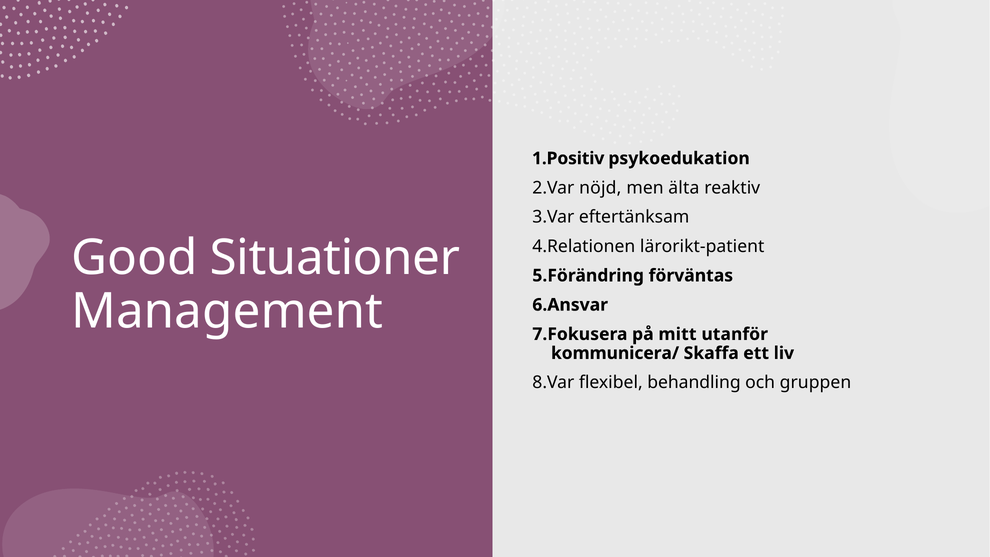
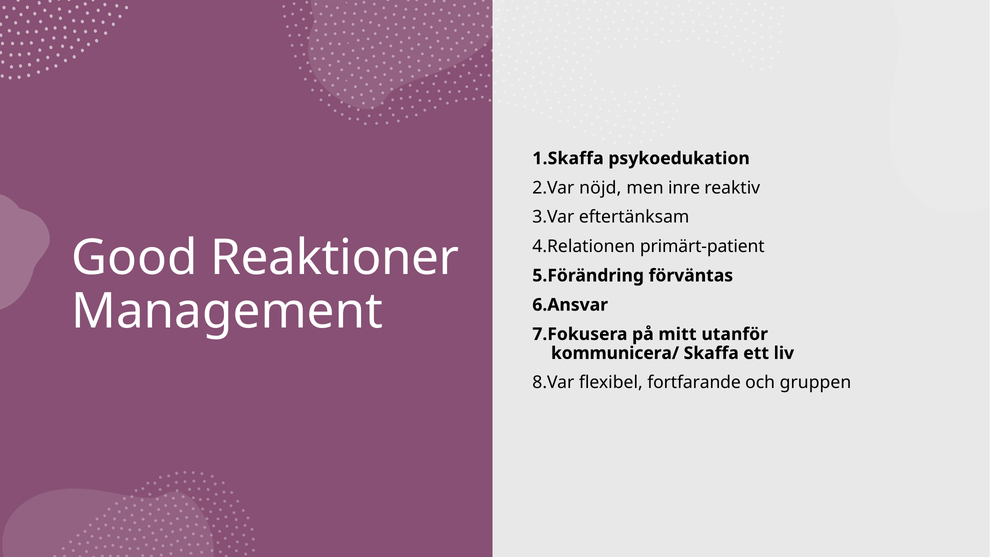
1.Positiv: 1.Positiv -> 1.Skaffa (568, 158)
älta: älta -> inre (684, 188)
lärorikt-patient: lärorikt-patient -> primärt-patient (702, 246)
Situationer: Situationer -> Reaktioner (335, 258)
behandling: behandling -> fortfarande (694, 382)
